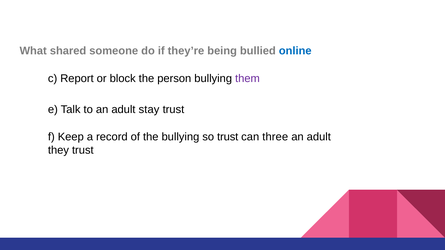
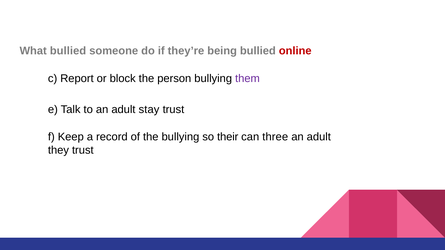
What shared: shared -> bullied (68, 51)
online colour: blue -> red (295, 51)
so trust: trust -> their (228, 137)
